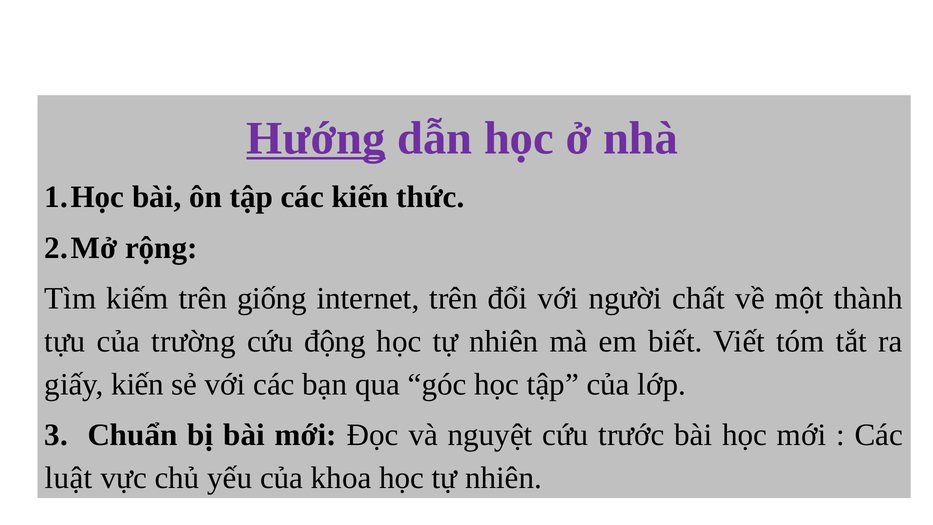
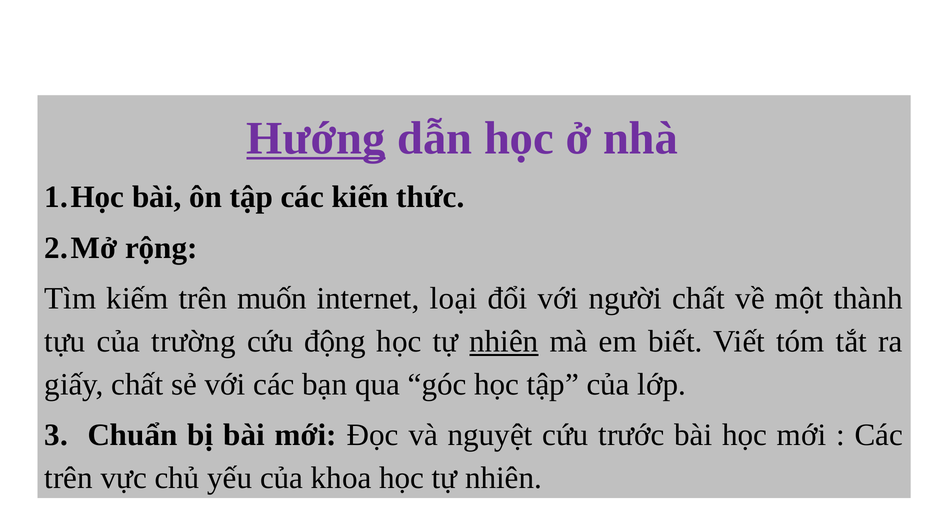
giống: giống -> muốn (272, 299)
internet trên: trên -> loại (453, 299)
nhiên underline: none -> present (504, 341)
giấy kiến: kiến -> chất (137, 384)
luật: luật -> trên (69, 478)
